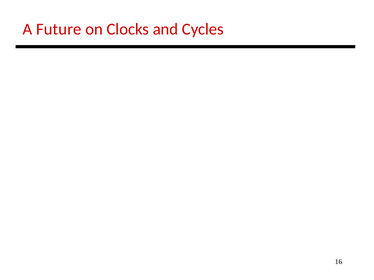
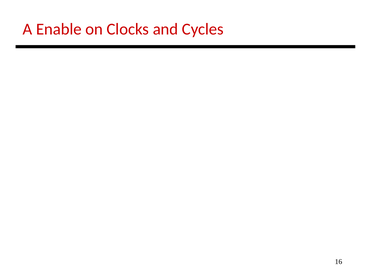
Future: Future -> Enable (59, 29)
